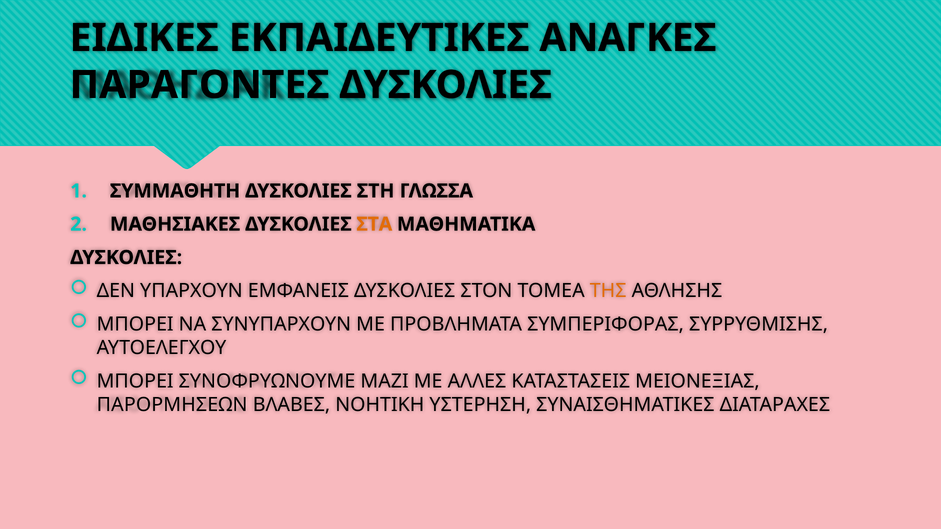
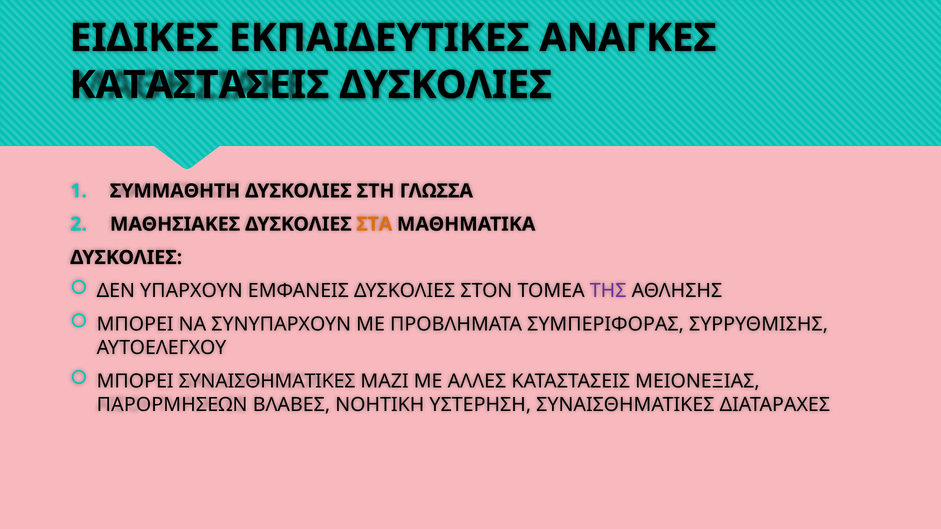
ΠΑΡΑΓΟΝΤΕΣ: ΠΑΡΑΓΟΝΤΕΣ -> ΚΑΤΑΣΤΑΣΕΙΣ (199, 85)
ΤΗΣ colour: orange -> purple (608, 291)
ΜΠΟΡΕΙ ΣΥΝΟΦΡΥΩΝΟΥΜΕ: ΣΥΝΟΦΡΥΩΝΟΥΜΕ -> ΣΥΝΑΙΣΘΗΜΑΤΙΚΕΣ (267, 381)
